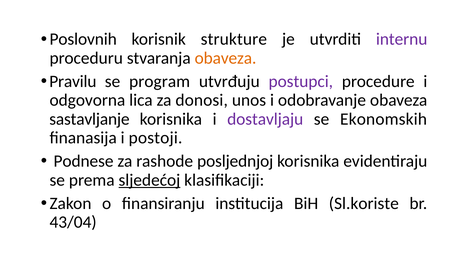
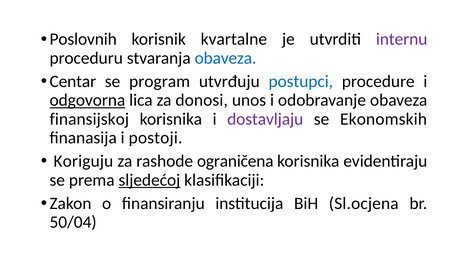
strukture: strukture -> kvartalne (234, 39)
obaveza colour: orange -> blue (226, 58)
Pravilu: Pravilu -> Centar (73, 82)
postupci colour: purple -> blue (301, 82)
odgovorna underline: none -> present (87, 100)
sastavljanje: sastavljanje -> finansijskoj (89, 119)
Podnese: Podnese -> Koriguju (83, 162)
posljednjoj: posljednjoj -> ograničena (235, 162)
Sl.koriste: Sl.koriste -> Sl.ocjena (364, 204)
43/04: 43/04 -> 50/04 (73, 223)
